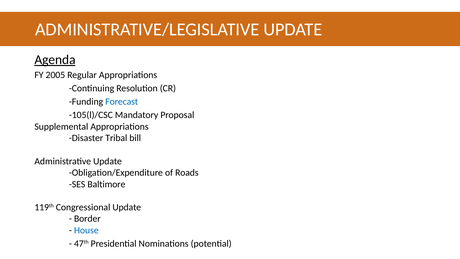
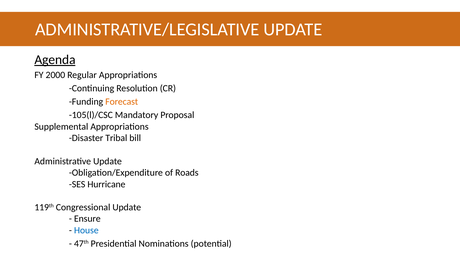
2005: 2005 -> 2000 (55, 75)
Forecast colour: blue -> orange (122, 102)
Baltimore: Baltimore -> Hurricane (106, 184)
Border: Border -> Ensure (87, 219)
